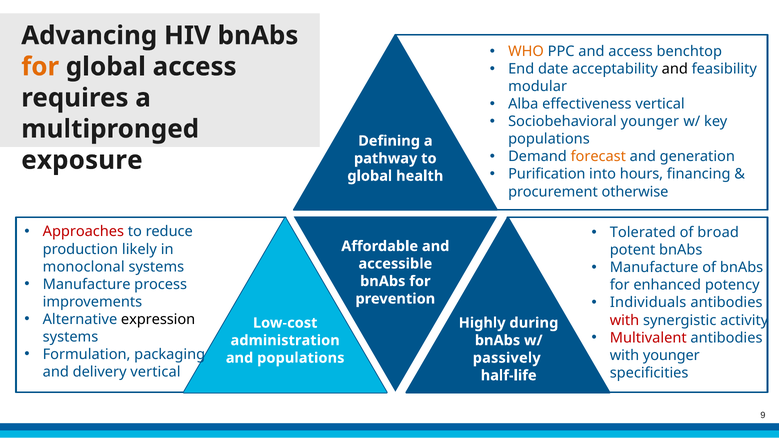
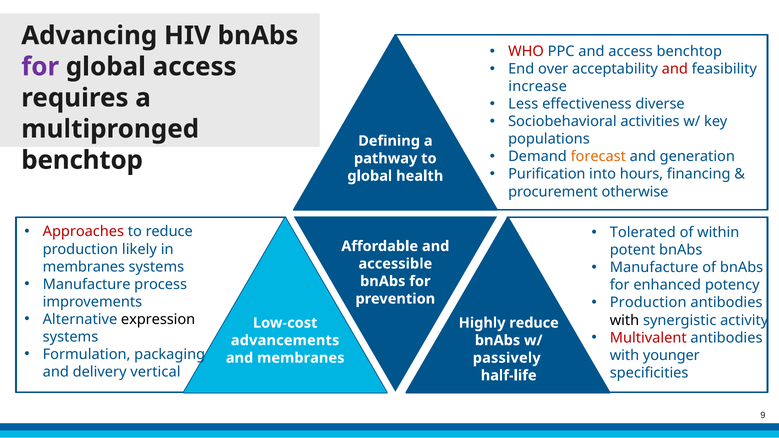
WHO colour: orange -> red (526, 52)
date: date -> over (553, 69)
and colour: black -> red (675, 69)
for colour: orange -> purple (40, 67)
modular: modular -> increase (538, 87)
Alba: Alba -> Less (523, 104)
effectiveness vertical: vertical -> diverse (660, 104)
Sociobehavioral younger: younger -> activities (650, 122)
exposure: exposure -> benchtop (82, 160)
broad: broad -> within (718, 233)
monoclonal: monoclonal -> membranes (84, 267)
Individuals: Individuals -> Production (648, 303)
with colour: red -> black (625, 320)
Highly during: during -> reduce (534, 323)
administration: administration -> advancements (285, 341)
and populations: populations -> membranes (301, 358)
